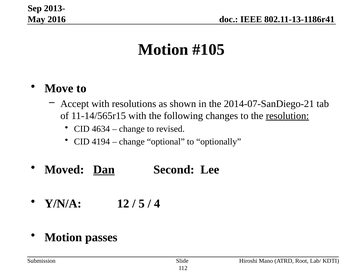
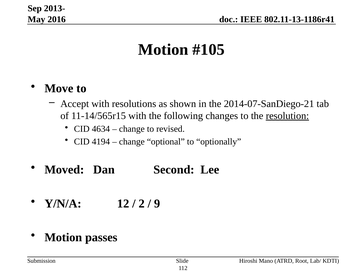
Dan underline: present -> none (104, 170)
5: 5 -> 2 (142, 204)
4: 4 -> 9 (157, 204)
